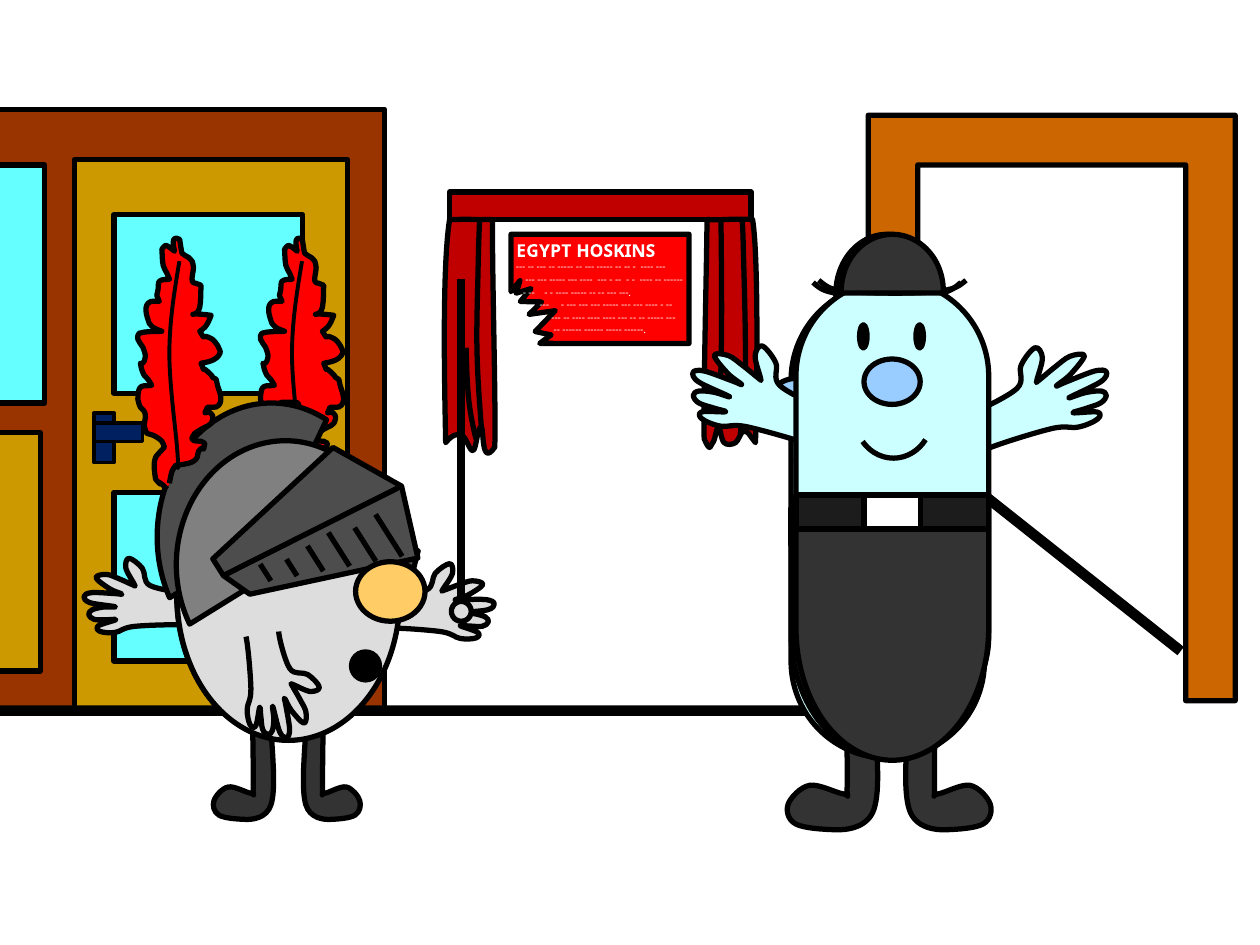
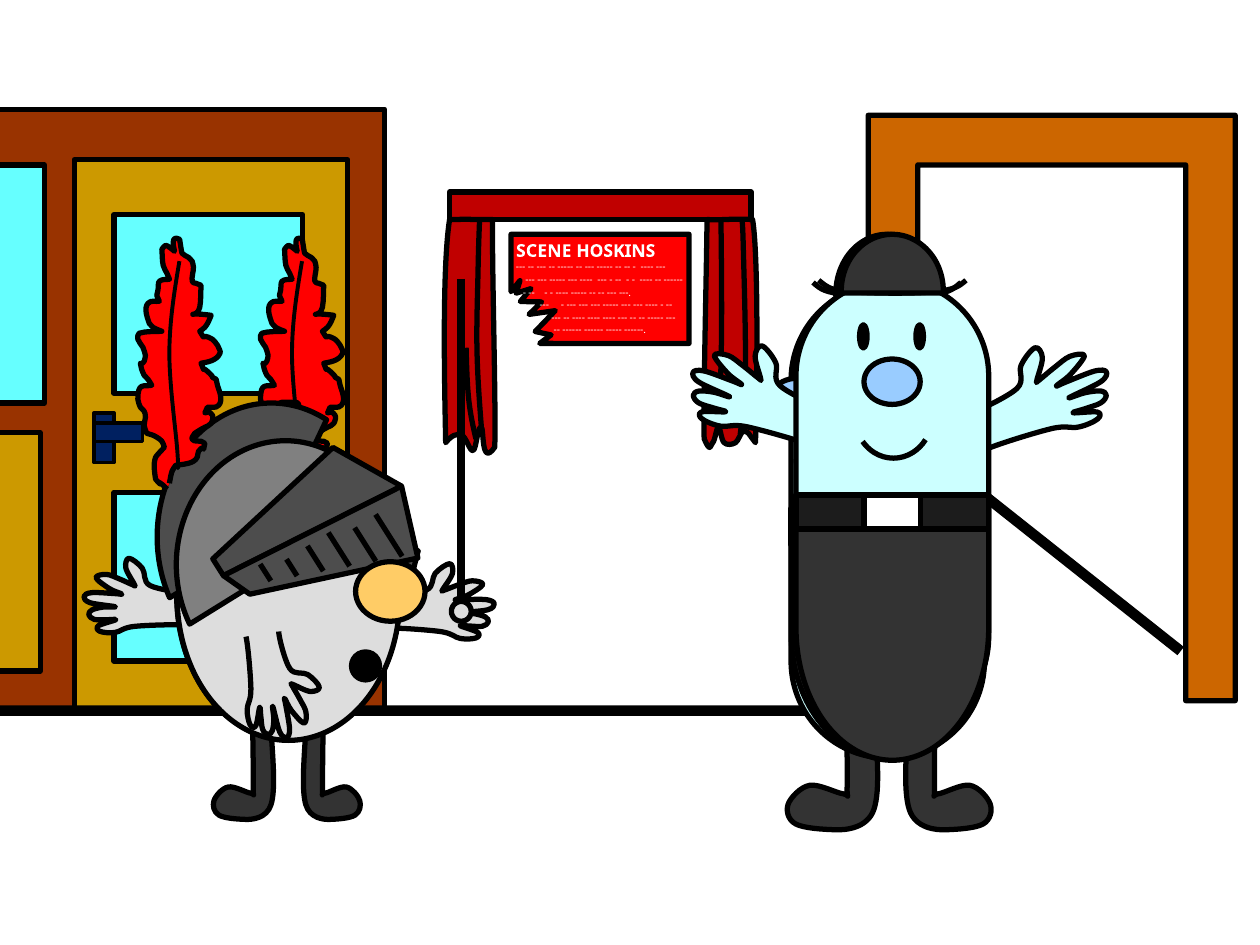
EGYPT: EGYPT -> SCENE (544, 251)
